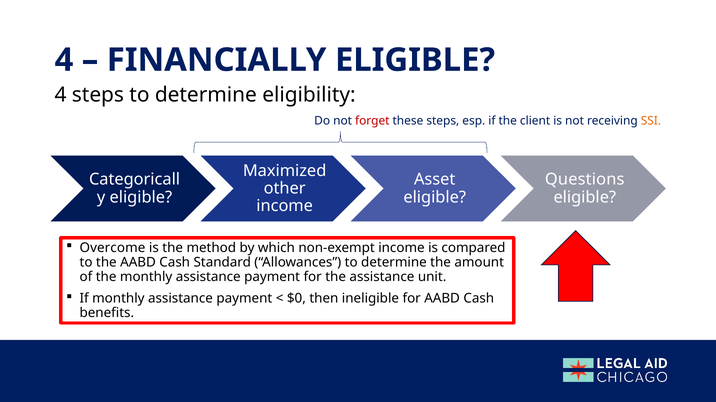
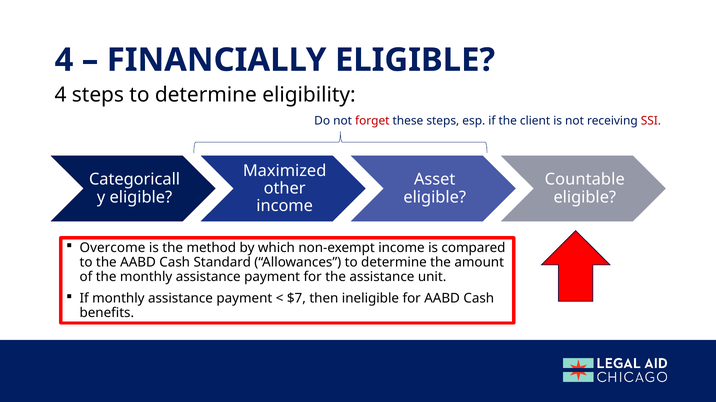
SSI colour: orange -> red (651, 121)
Questions: Questions -> Countable (585, 180)
$0: $0 -> $7 (296, 299)
